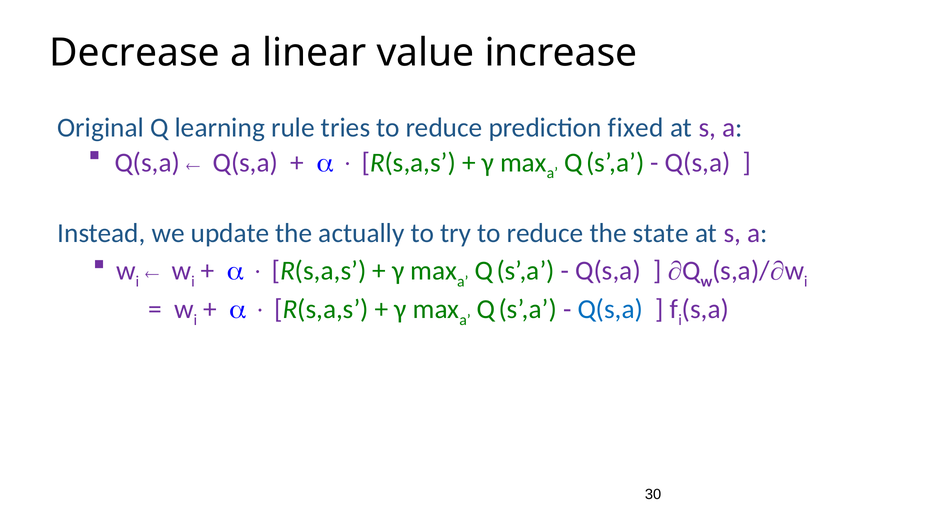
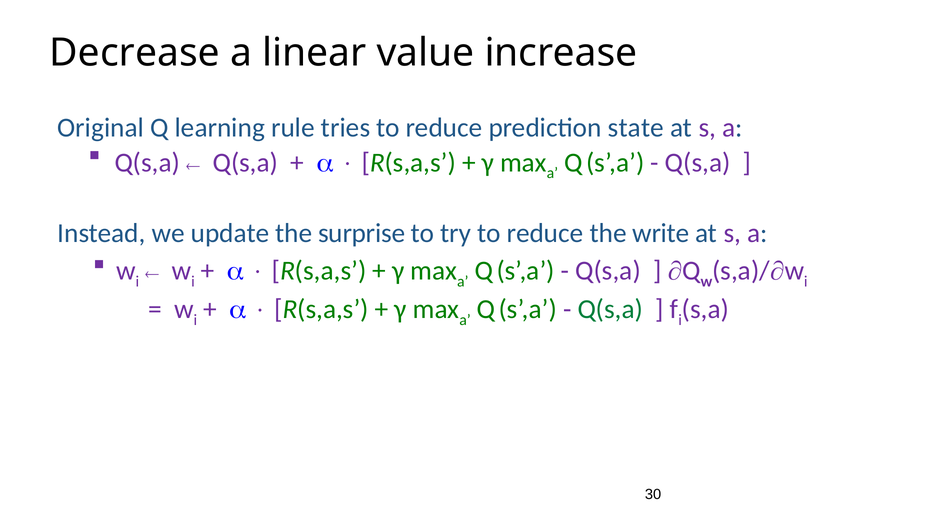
fixed: fixed -> state (636, 128)
actually: actually -> surprise (362, 233)
state: state -> write (661, 233)
Q(s,a colour: blue -> green (610, 309)
